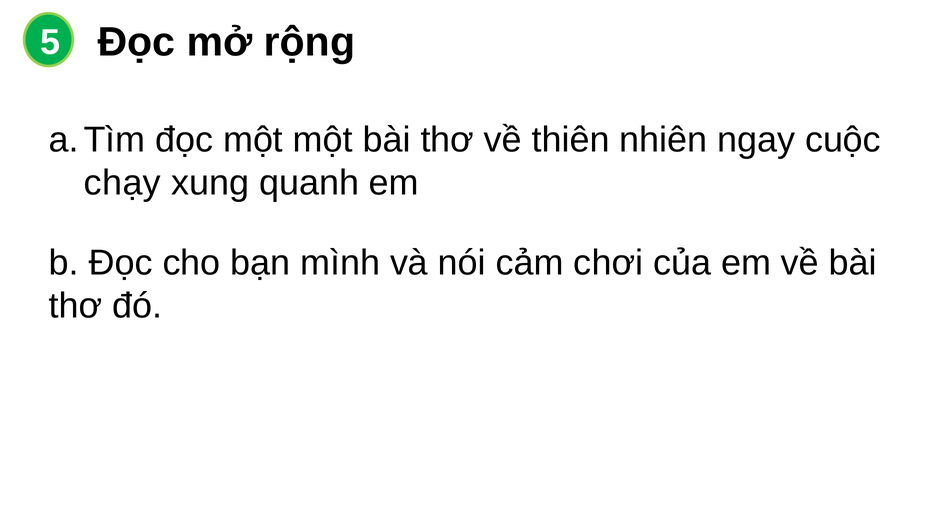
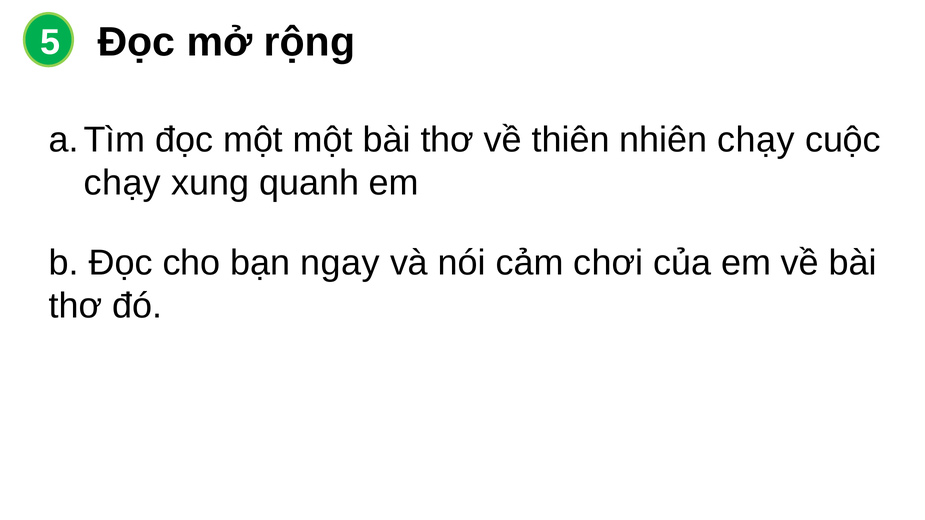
nhiên ngay: ngay -> chạy (756, 140)
mình: mình -> ngay (340, 263)
